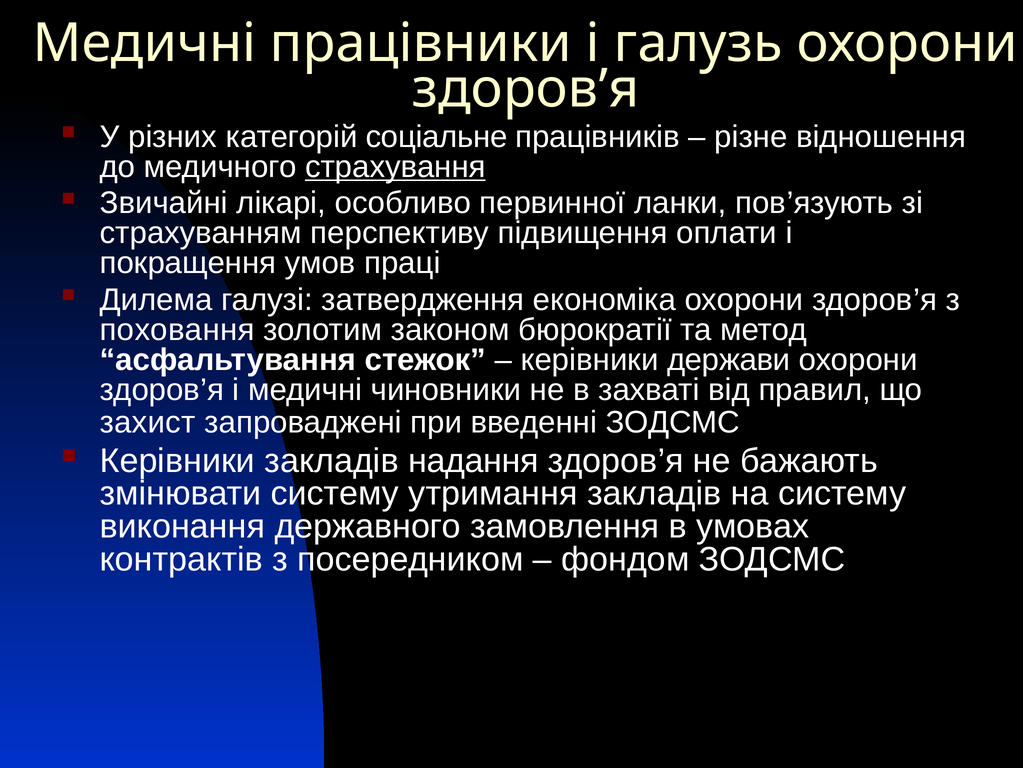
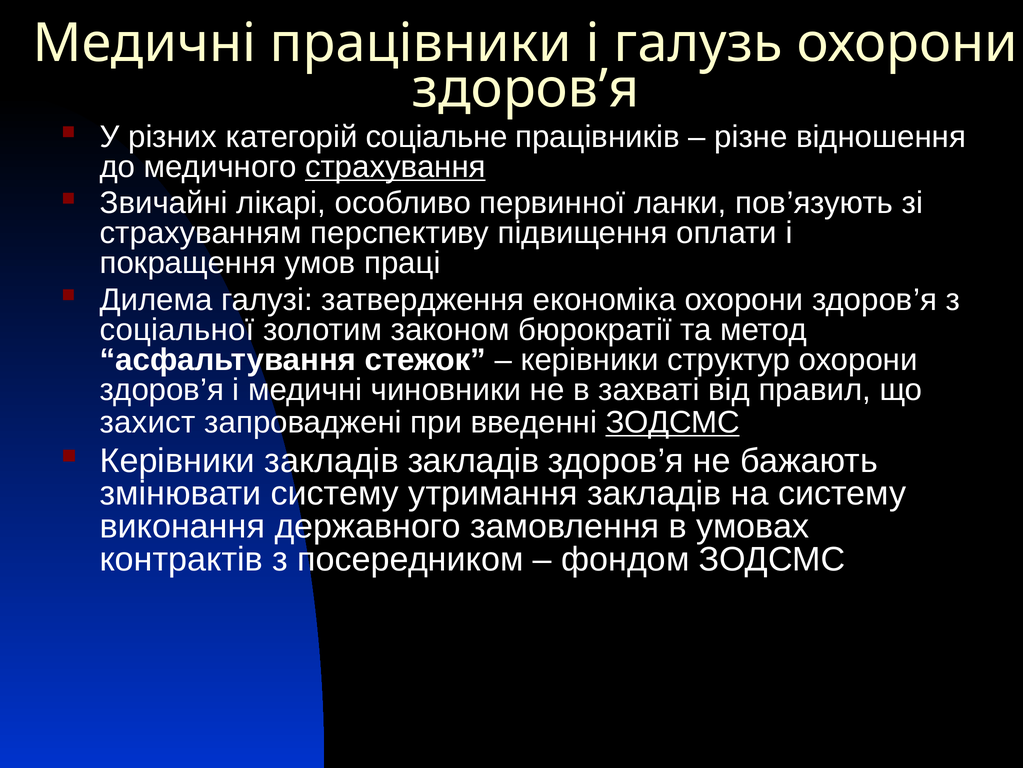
поховання: поховання -> соціальної (177, 330)
держави: держави -> структур (729, 360)
ЗОДСМС underline: none -> present (673, 422)
закладів надання: надання -> закладів (473, 460)
